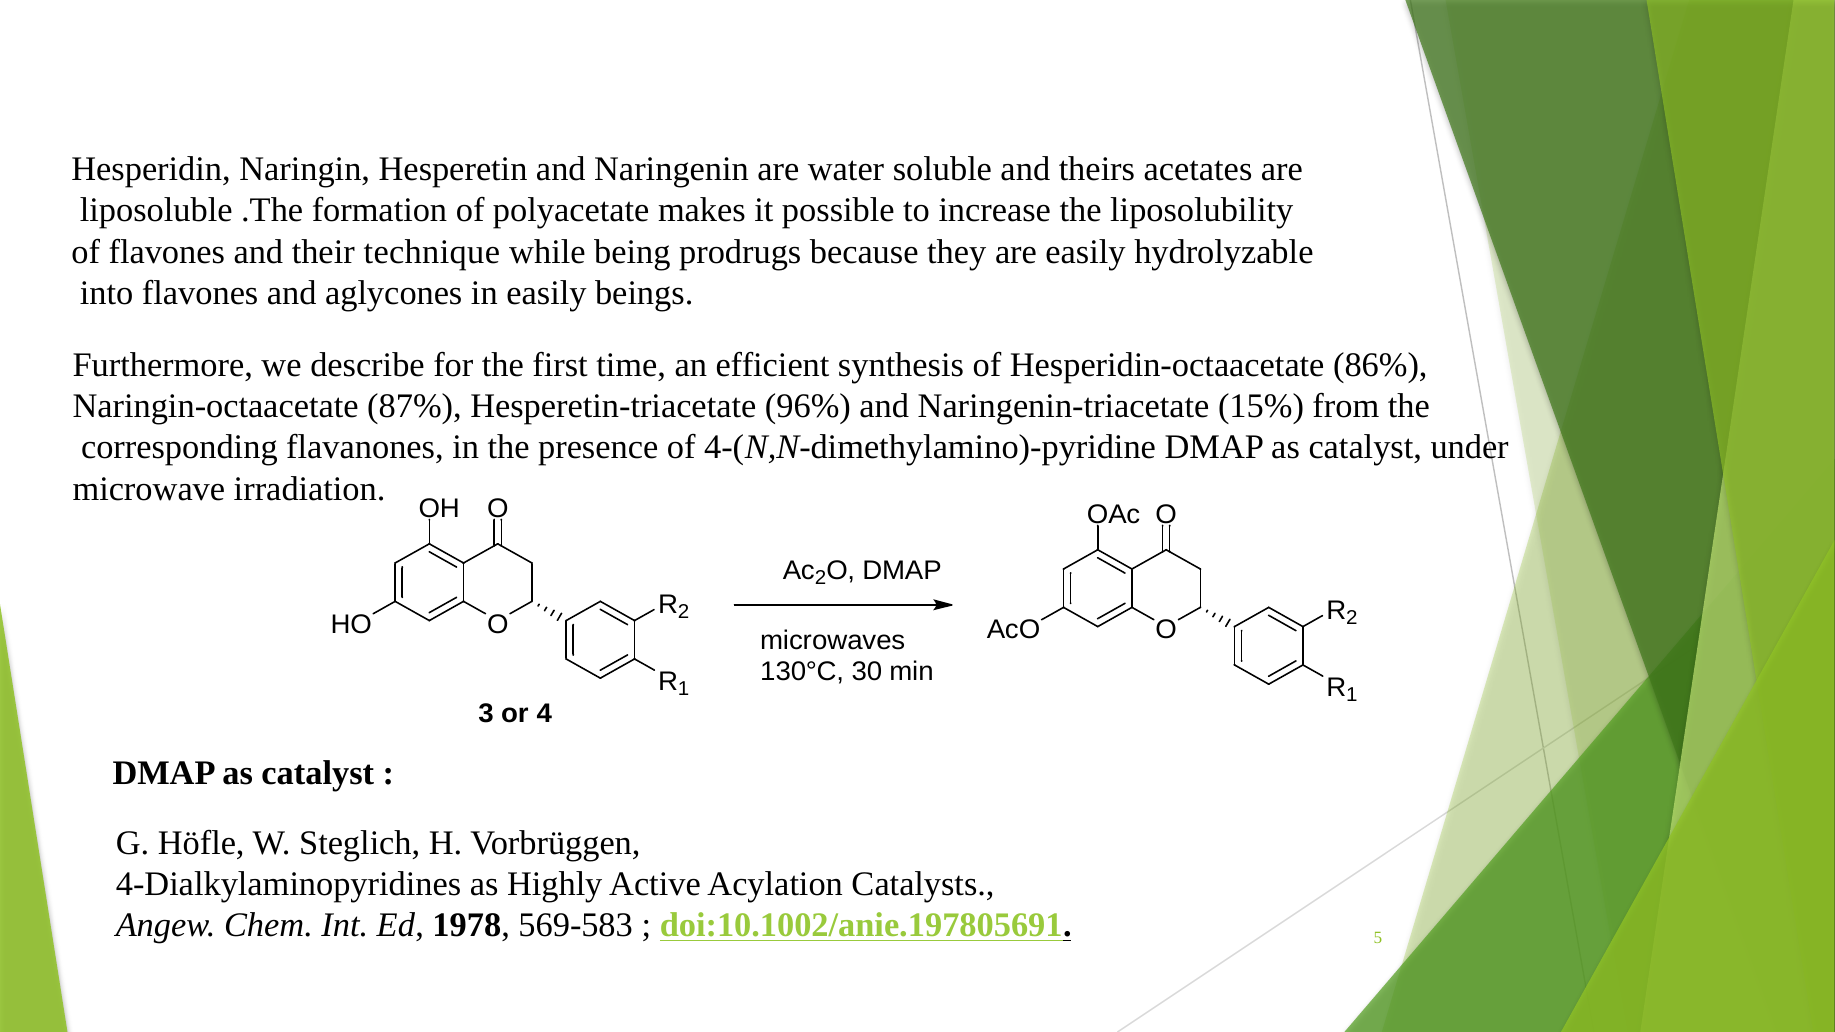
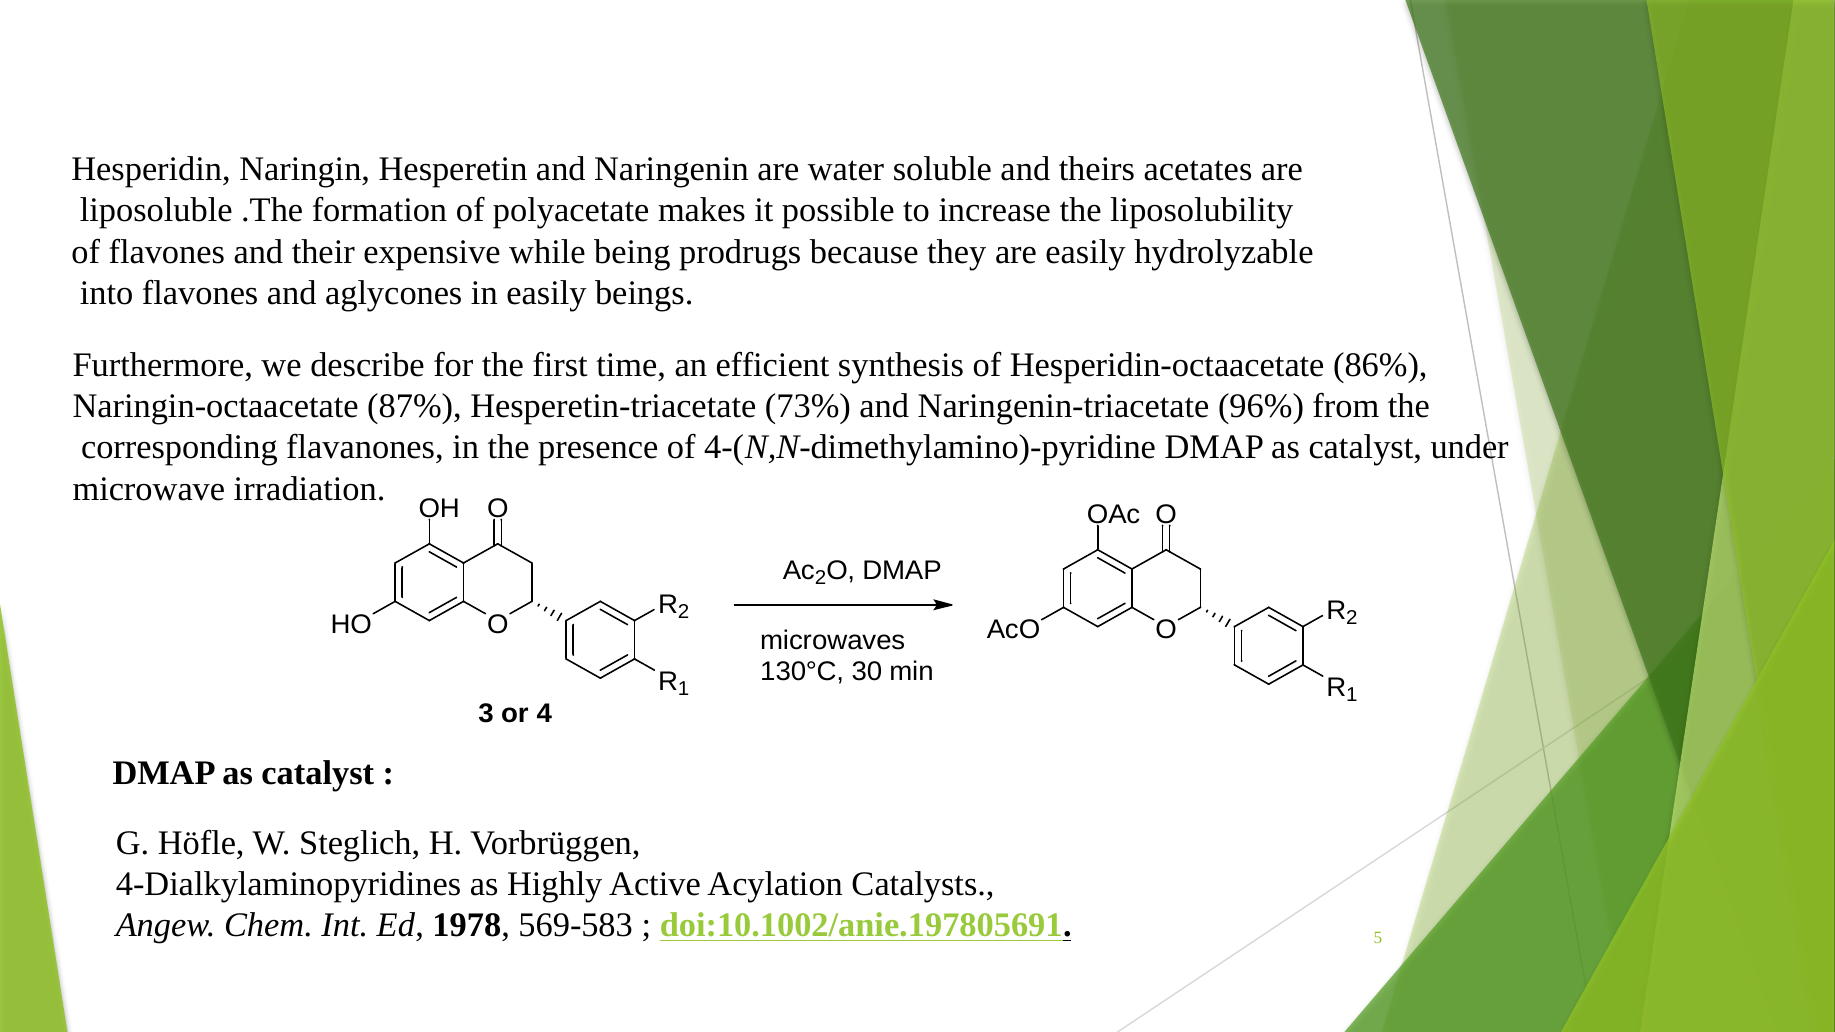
technique: technique -> expensive (432, 252)
96%: 96% -> 73% (808, 406)
15%: 15% -> 96% (1261, 406)
